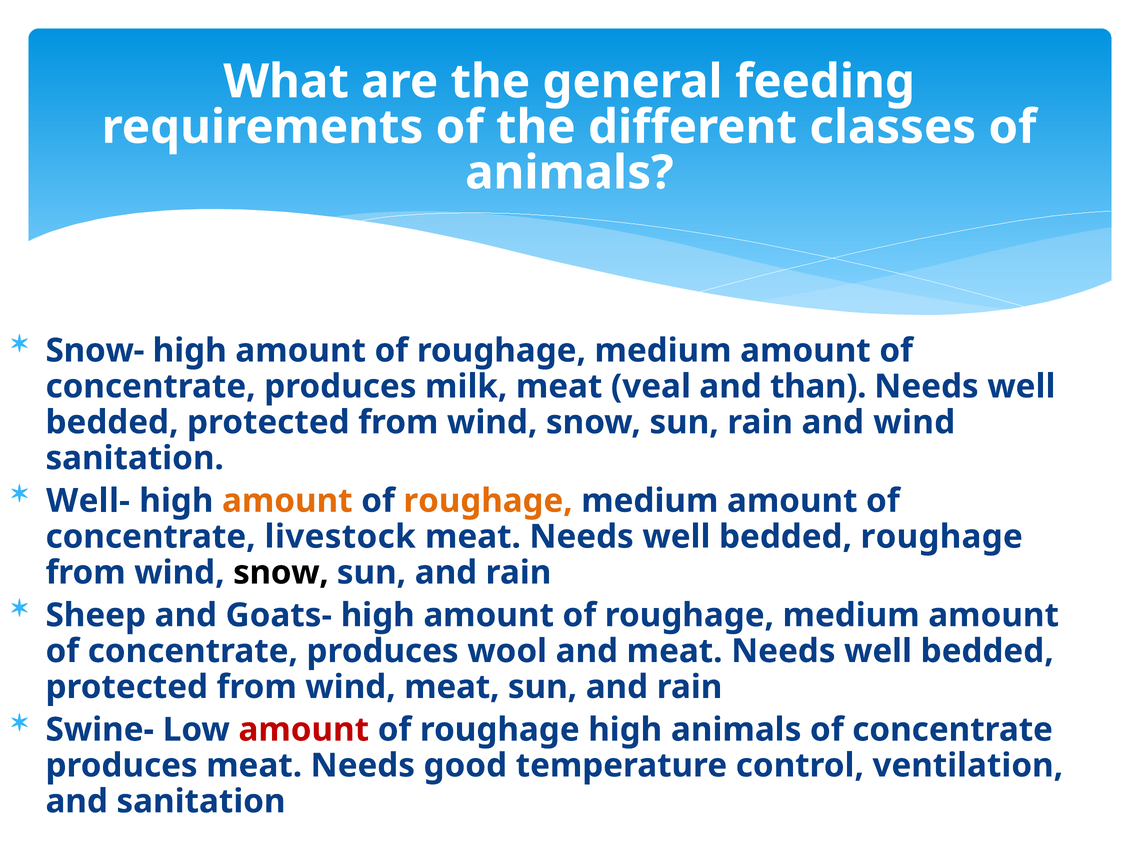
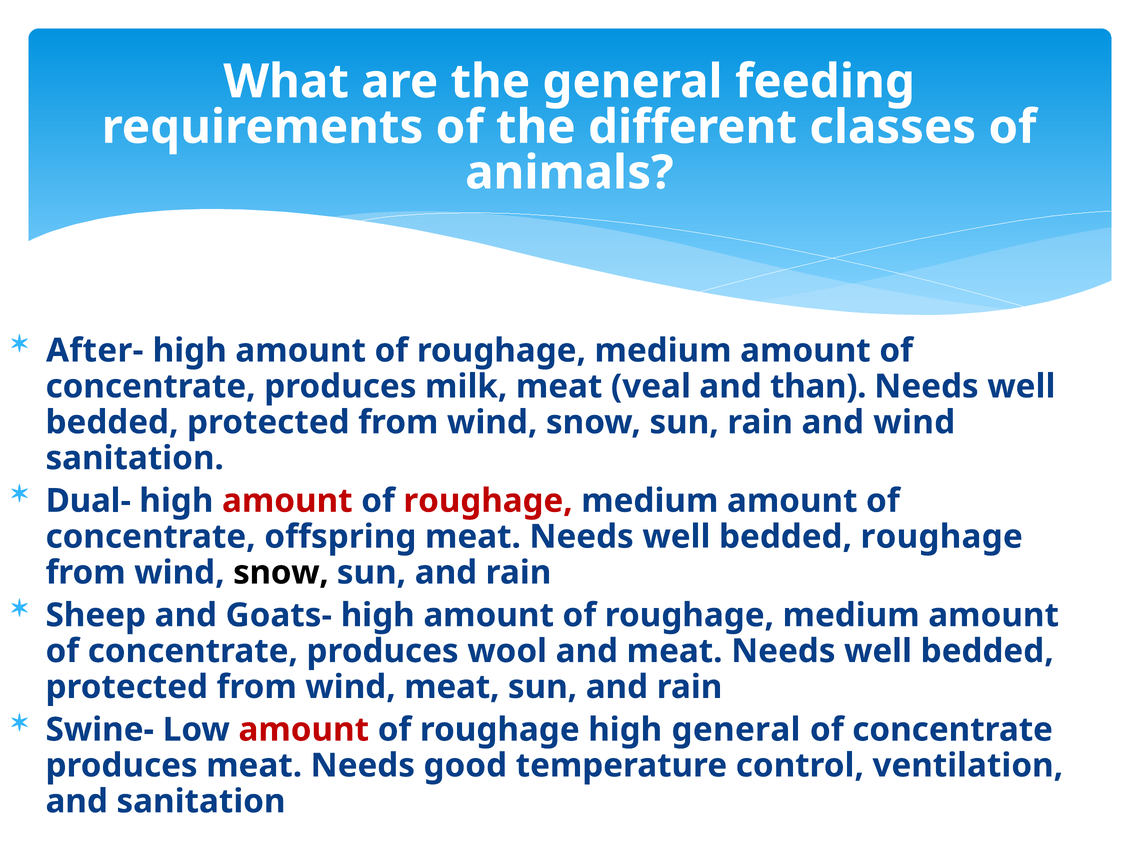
Snow-: Snow- -> After- (95, 351)
Well-: Well- -> Dual- (88, 501)
amount colour: orange -> red (287, 501)
roughage colour: orange -> red (488, 501)
livestock: livestock -> offspring (340, 537)
high animals: animals -> general (736, 730)
